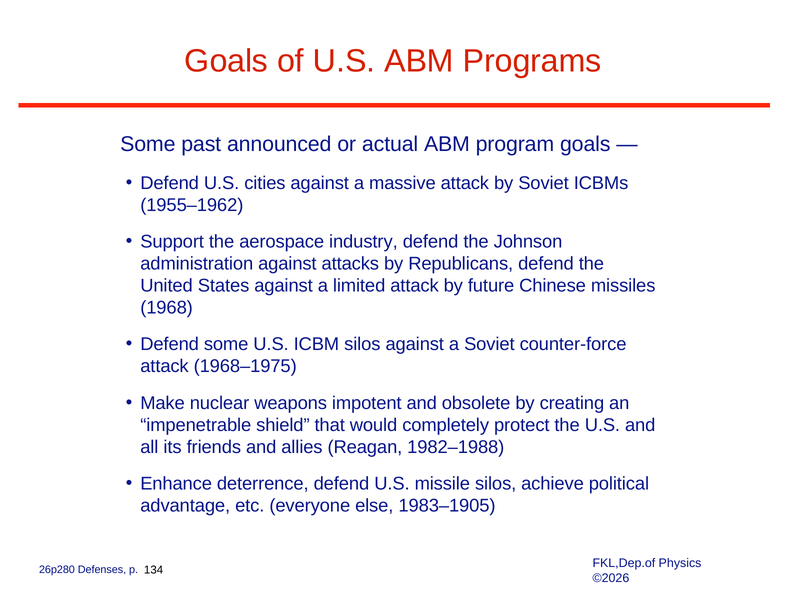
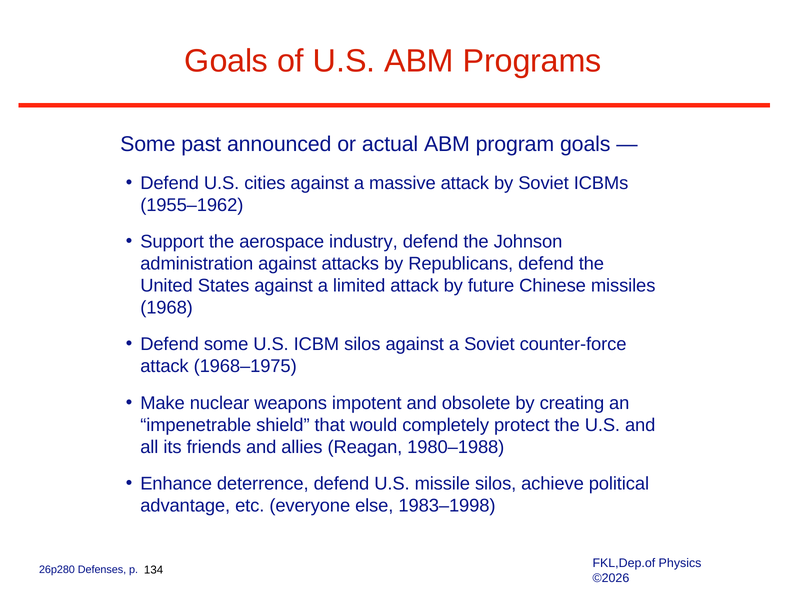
1982–1988: 1982–1988 -> 1980–1988 (456, 447)
1983–1905: 1983–1905 -> 1983–1998 (447, 506)
